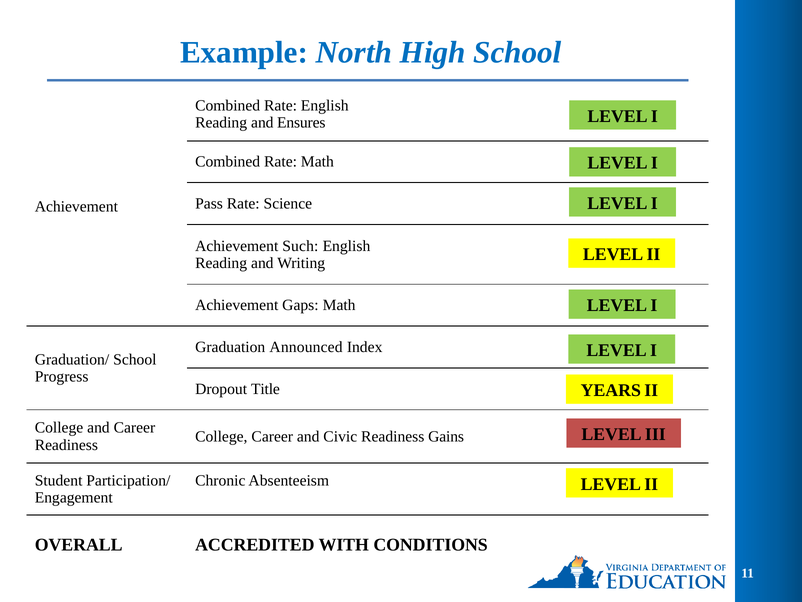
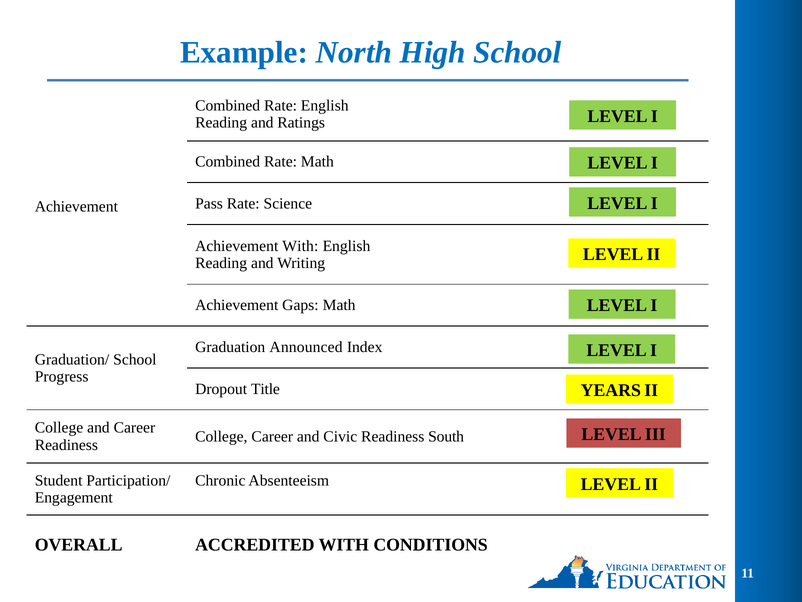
Ensures: Ensures -> Ratings (301, 123)
Achievement Such: Such -> With (300, 246)
Gains: Gains -> South (446, 436)
